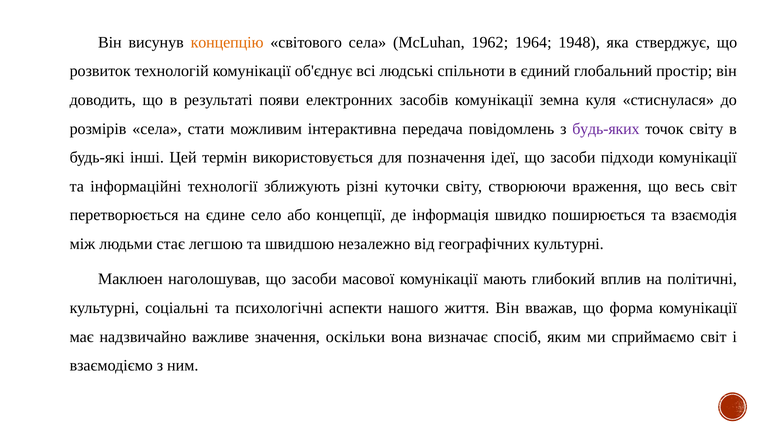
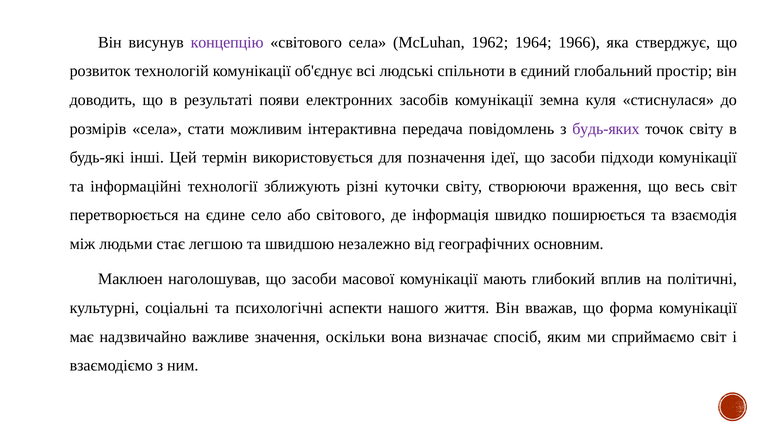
концепцію colour: orange -> purple (227, 42)
1948: 1948 -> 1966 (579, 42)
або концепції: концепції -> світового (351, 215)
географічних культурні: культурні -> основним (569, 244)
